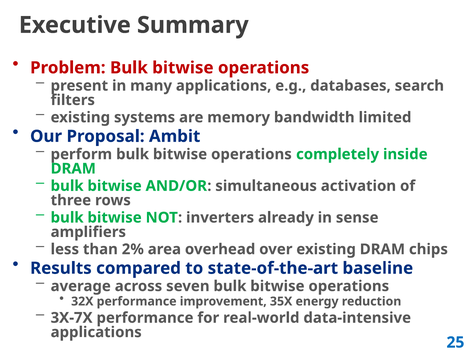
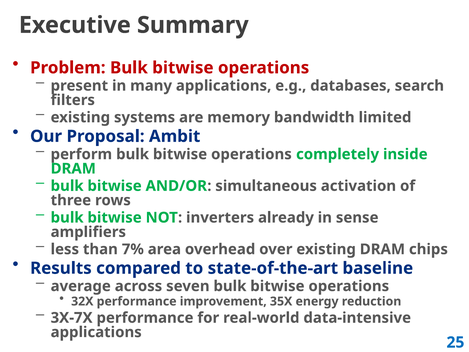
2%: 2% -> 7% (133, 249)
